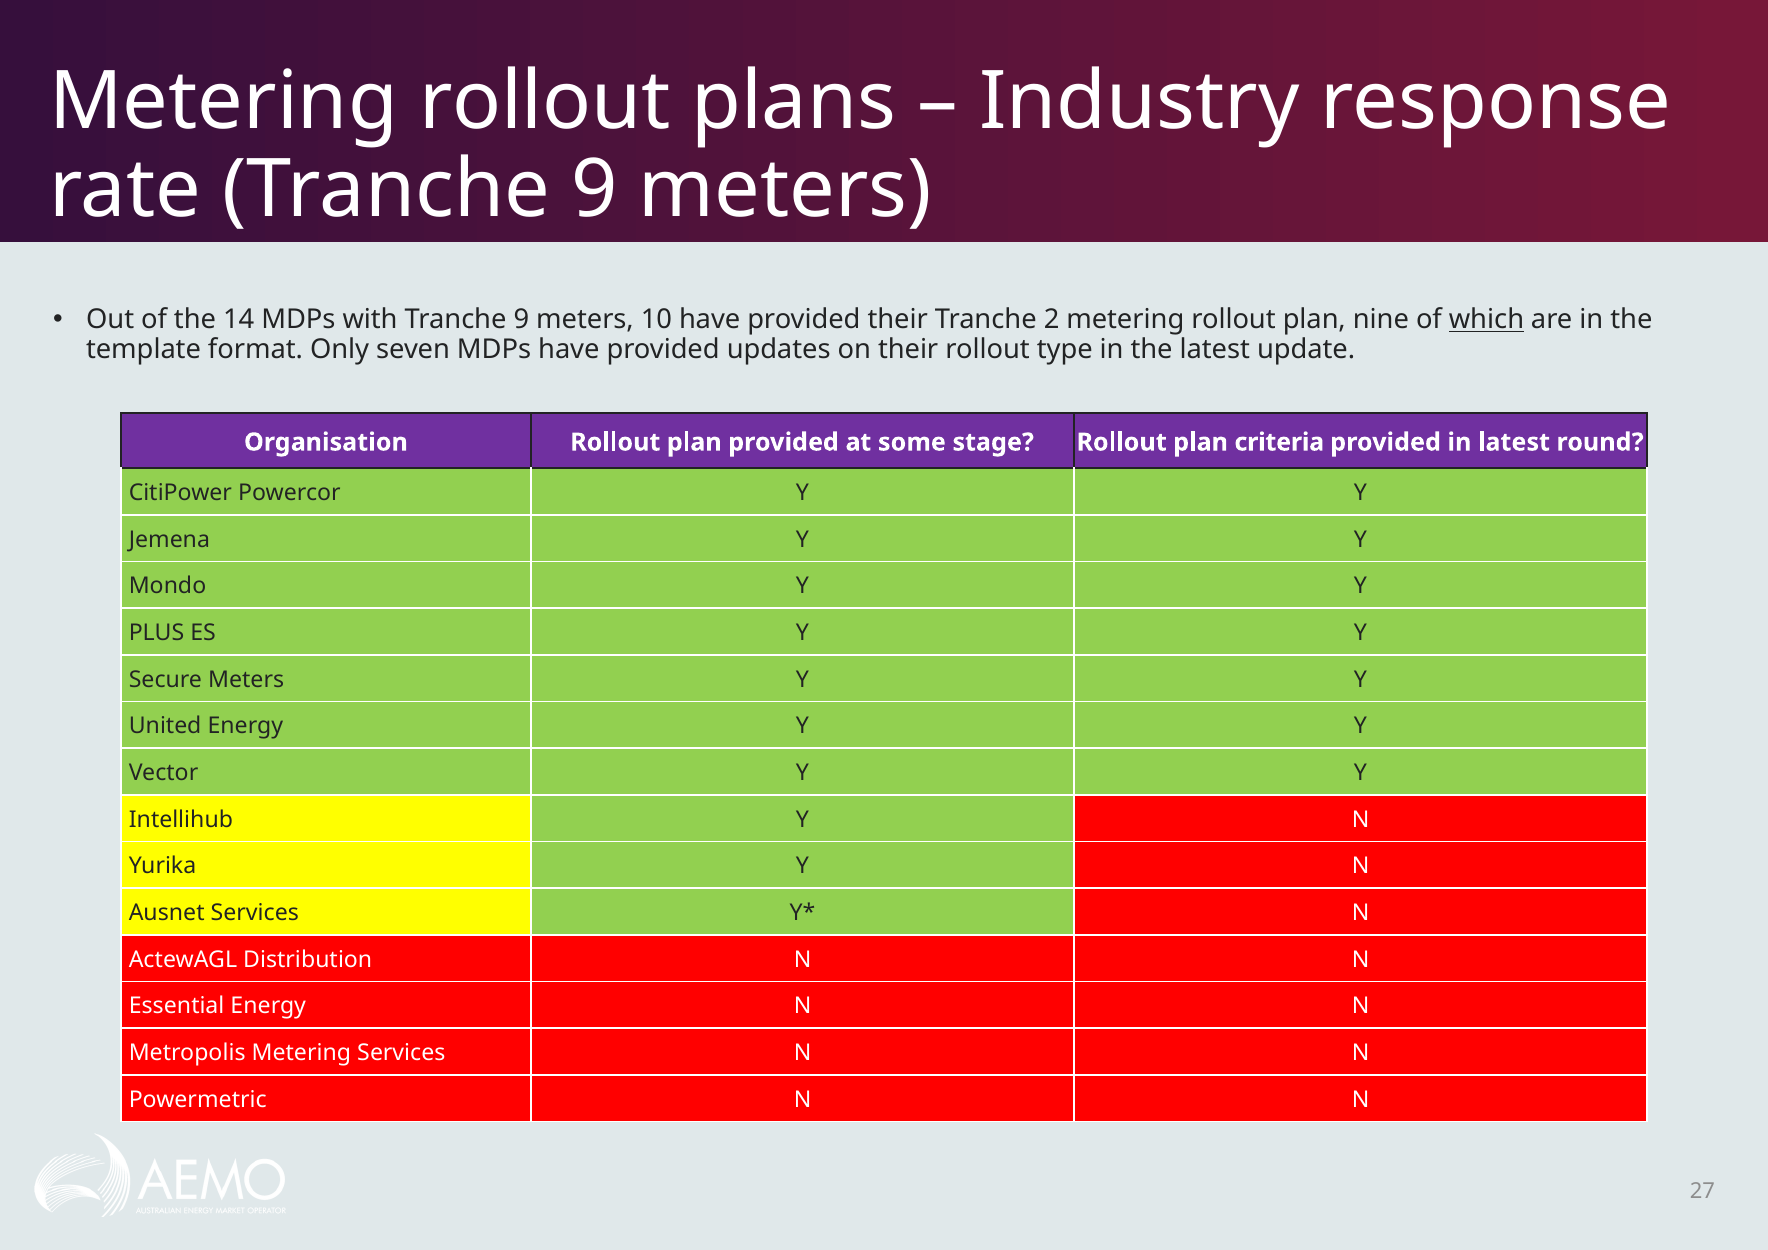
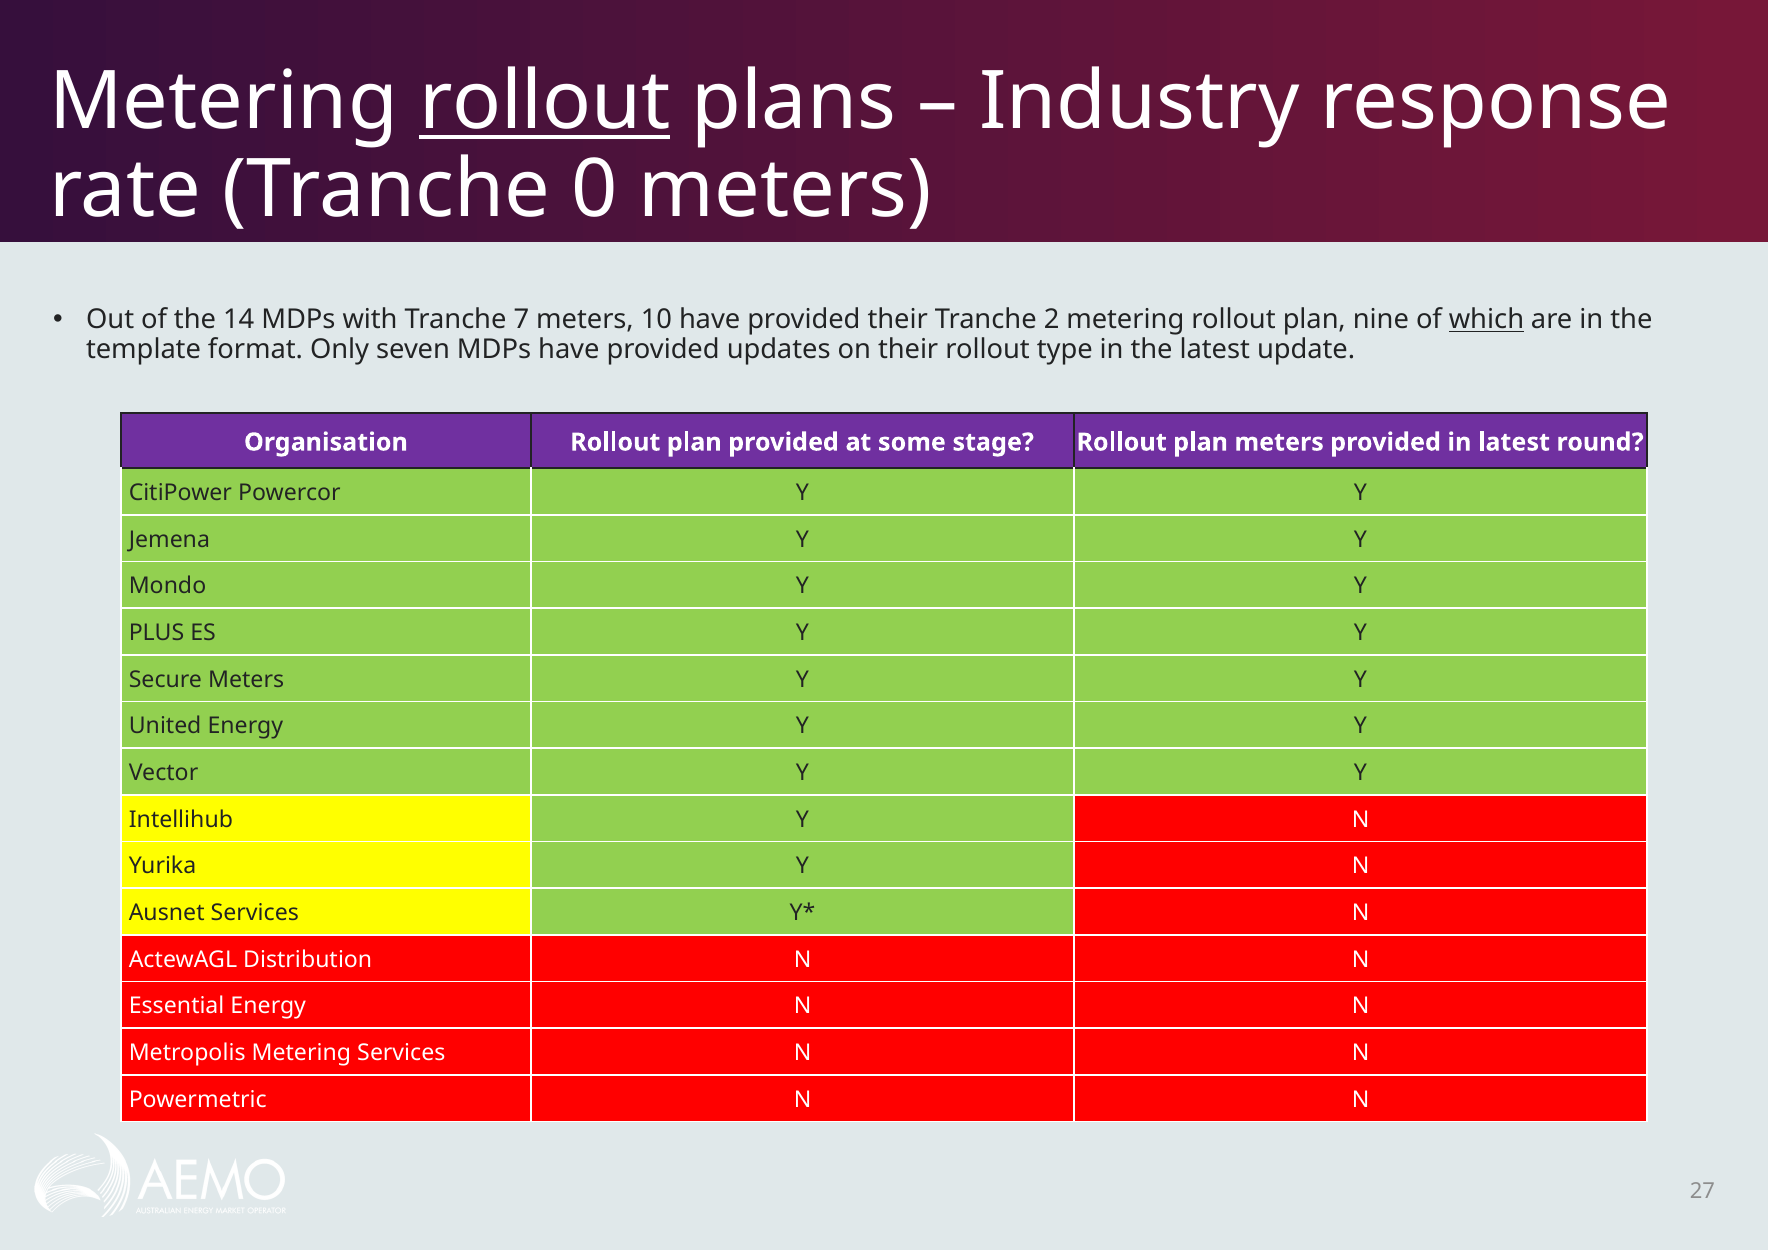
rollout underline: none -> present (545, 102)
rate Tranche 9: 9 -> 0 (594, 190)
with Tranche 9: 9 -> 7 (521, 320)
plan criteria: criteria -> meters (1279, 442)
